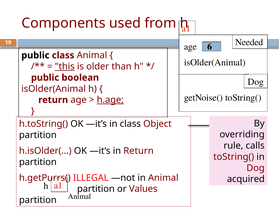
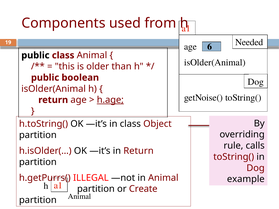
this underline: present -> none (65, 67)
acquired: acquired -> example (246, 179)
Values: Values -> Create (143, 189)
